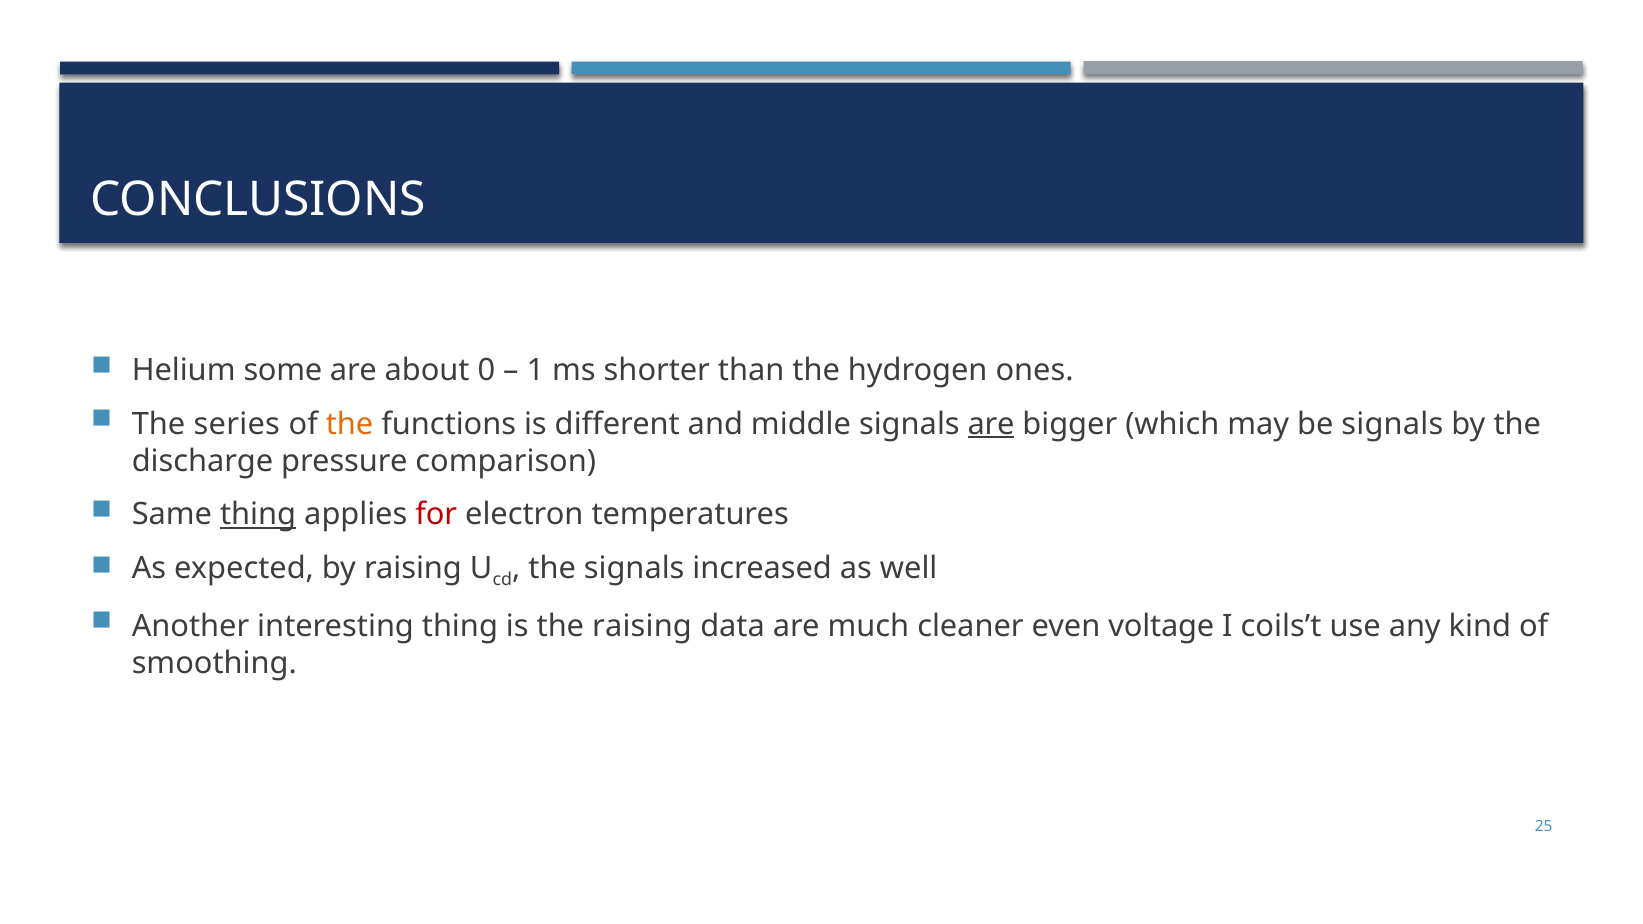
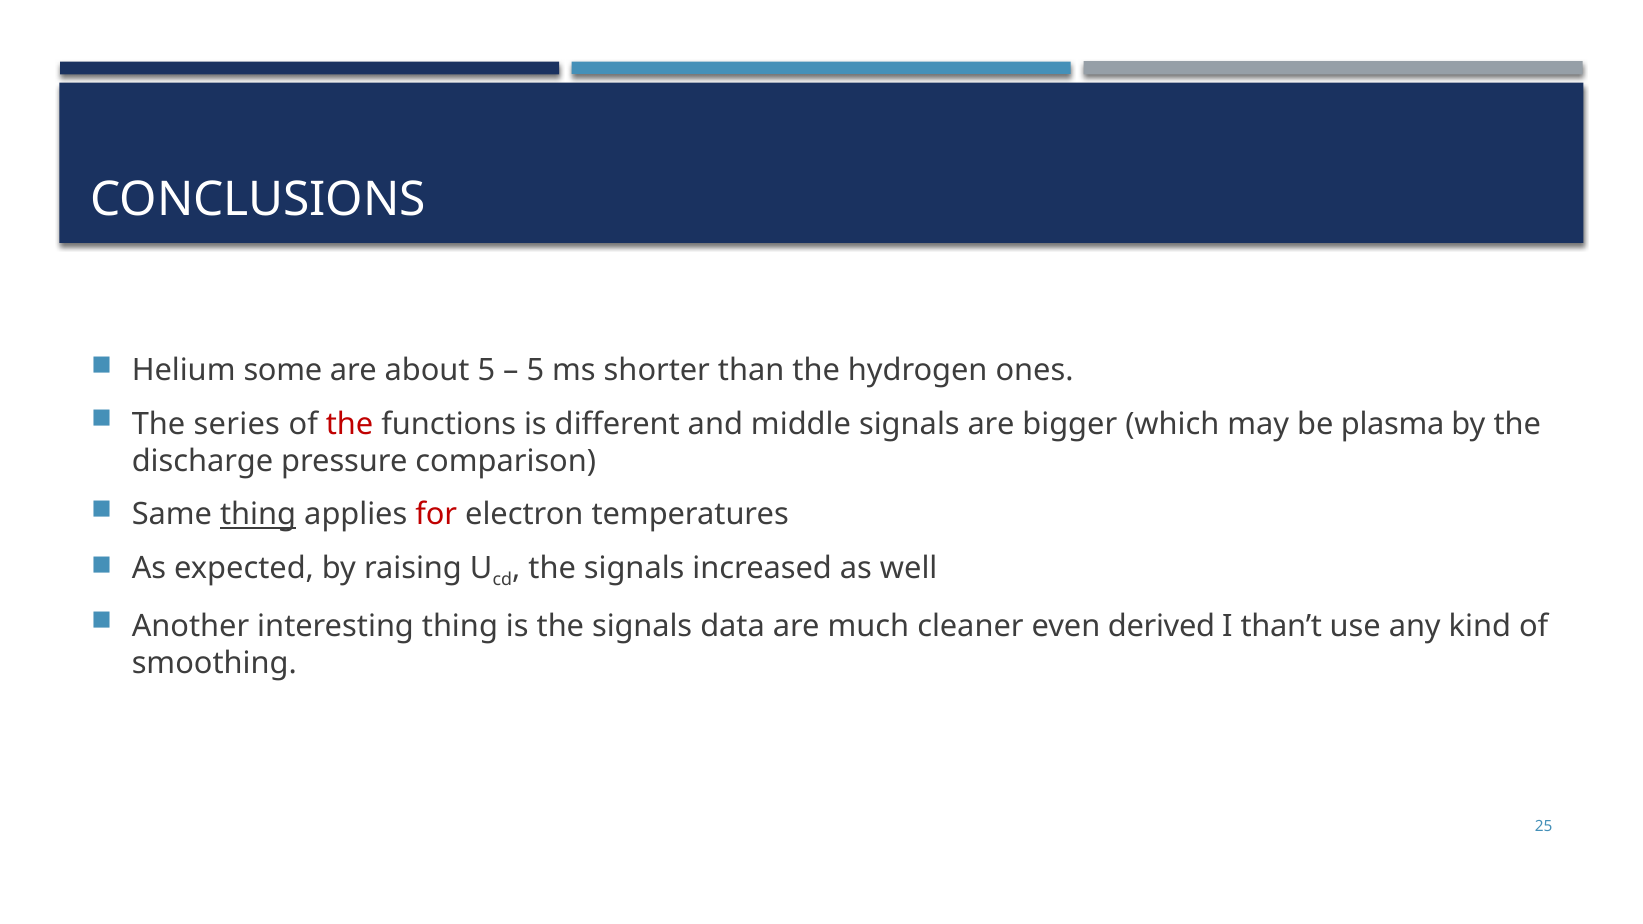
about 0: 0 -> 5 (486, 371)
1: 1 -> 5 (535, 371)
the colour: orange -> red (350, 424)
are underline: present -> none (991, 424)
be signals: signals -> plasma (1393, 424)
is the raising: raising -> signals (642, 626)
voltage: voltage -> derived (1161, 626)
coils’t: coils’t -> than’t (1281, 626)
